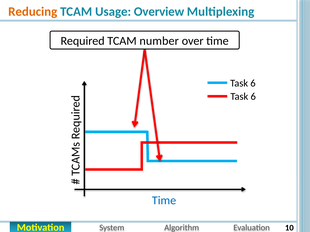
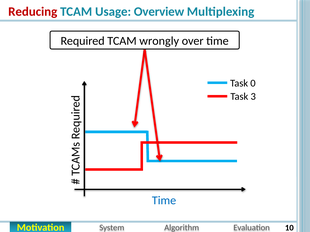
Reducing colour: orange -> red (33, 12)
number: number -> wrongly (159, 41)
6: 6 -> 0 (253, 83)
6: 6 -> 3 (253, 97)
